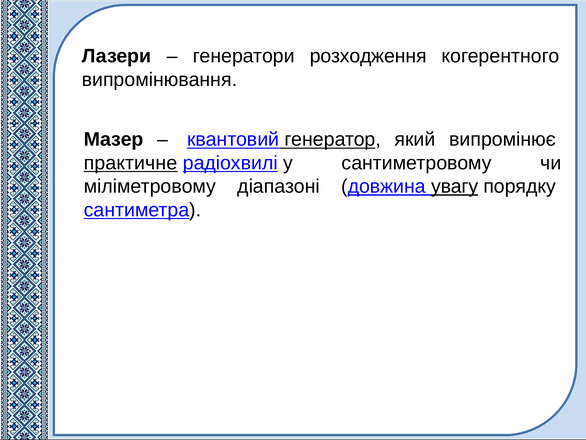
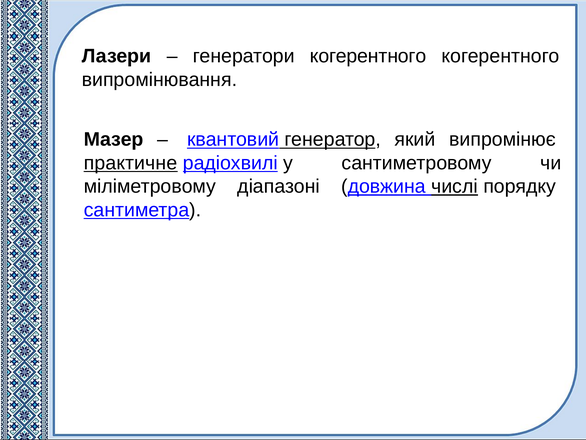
генератори розходження: розходження -> когерентного (368, 56)
увагу: увагу -> числі (455, 186)
